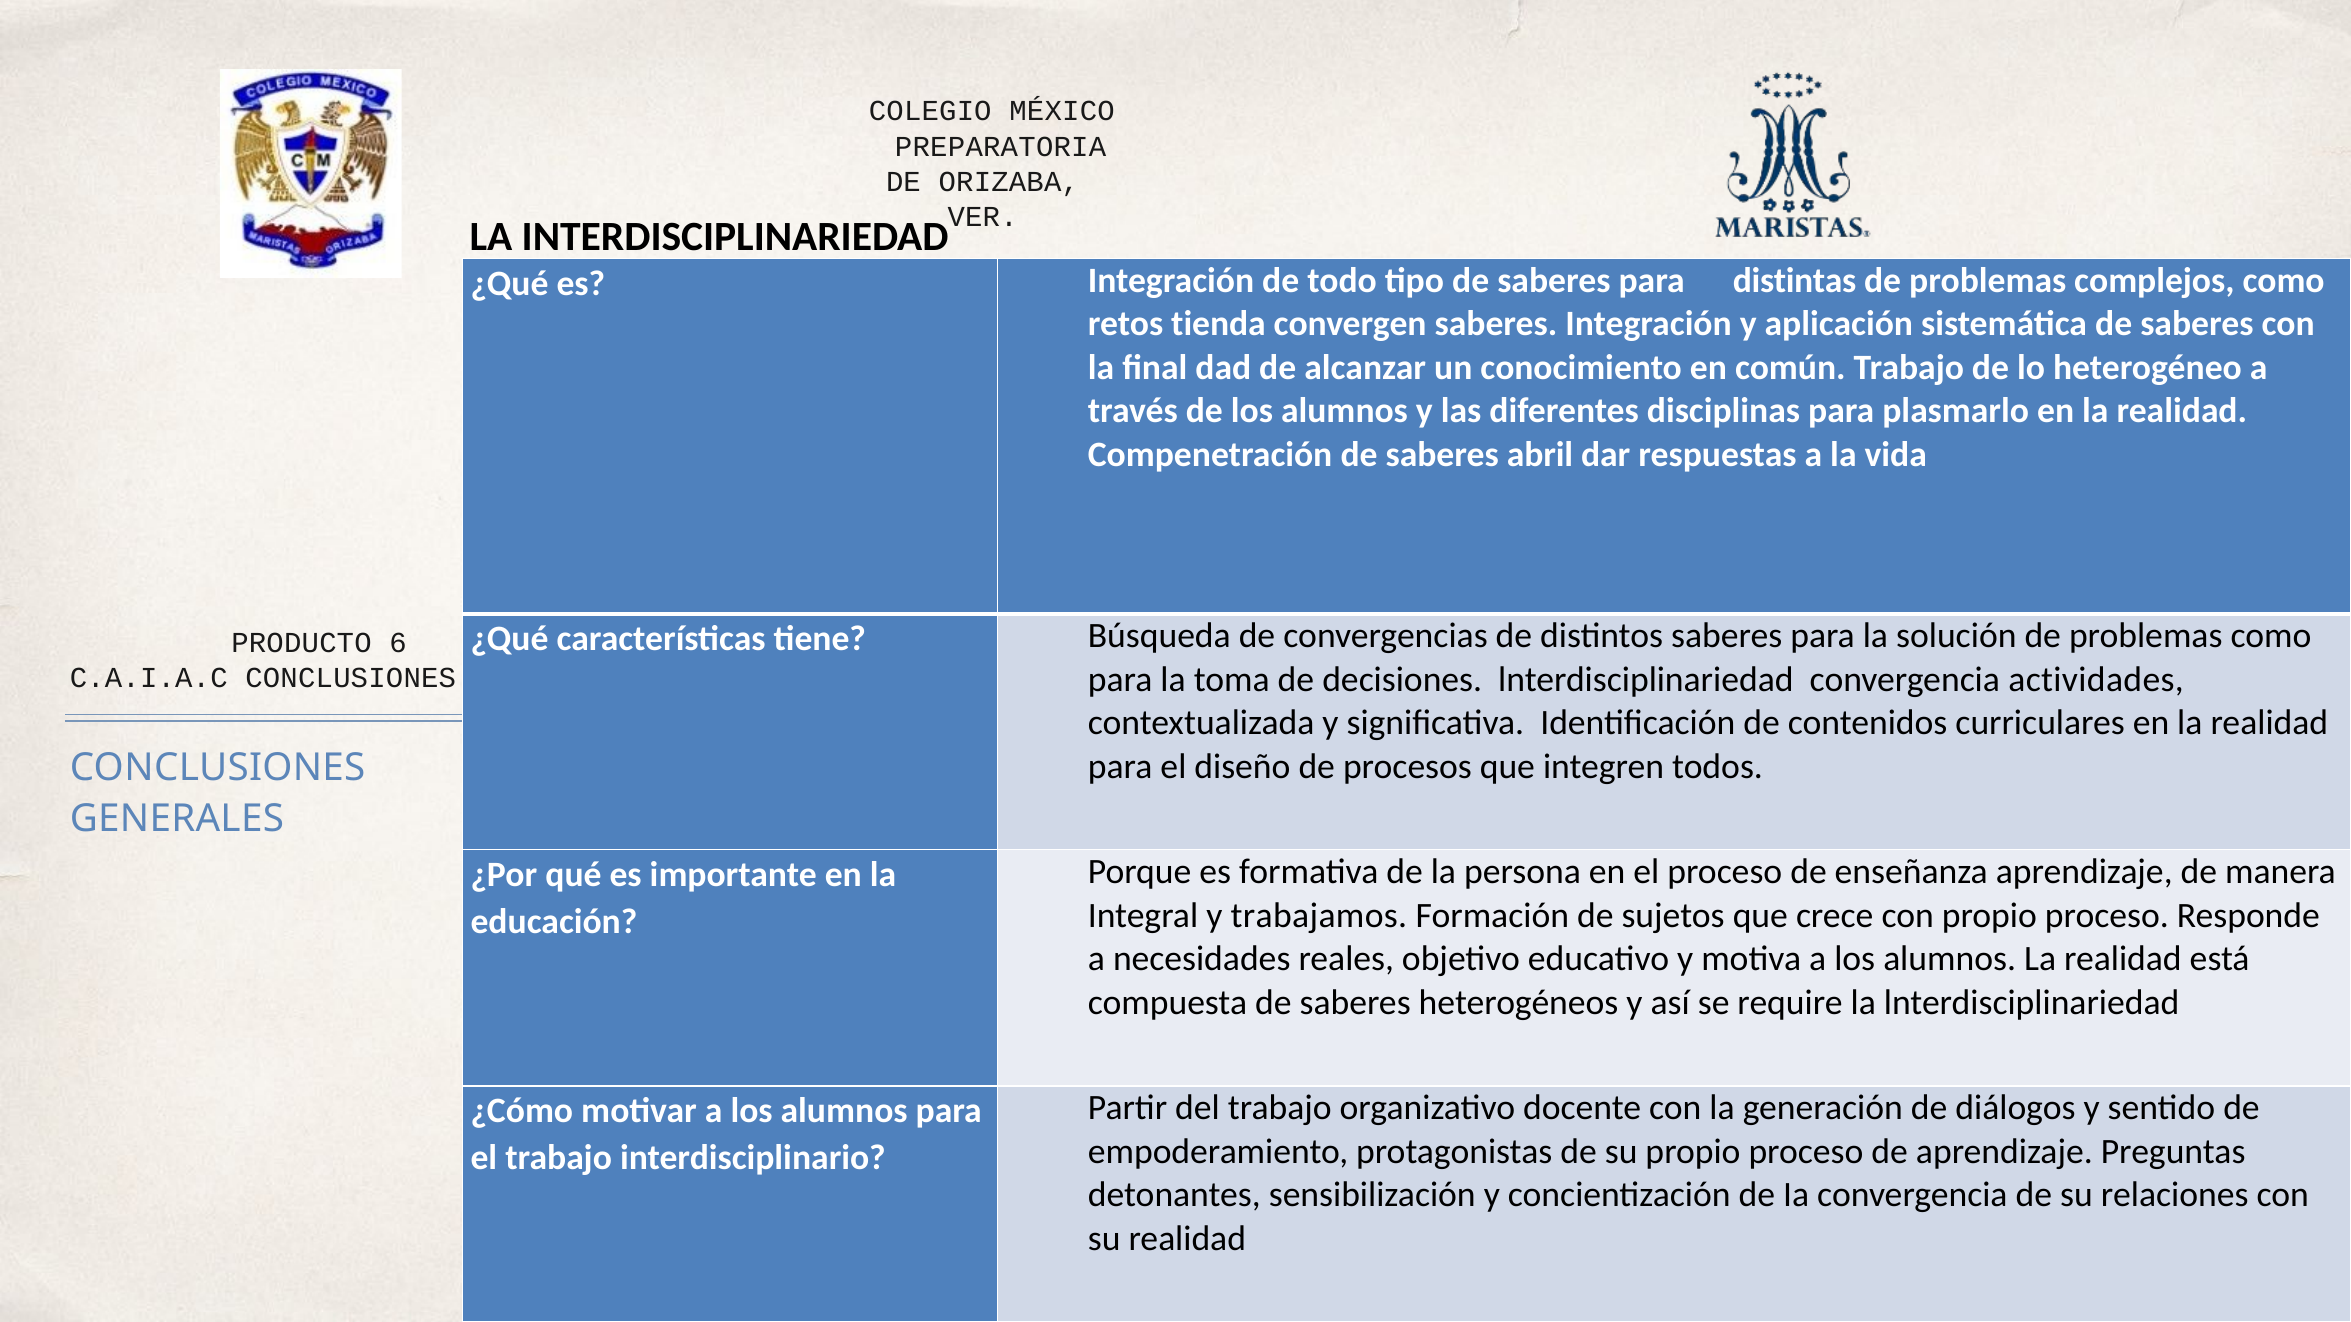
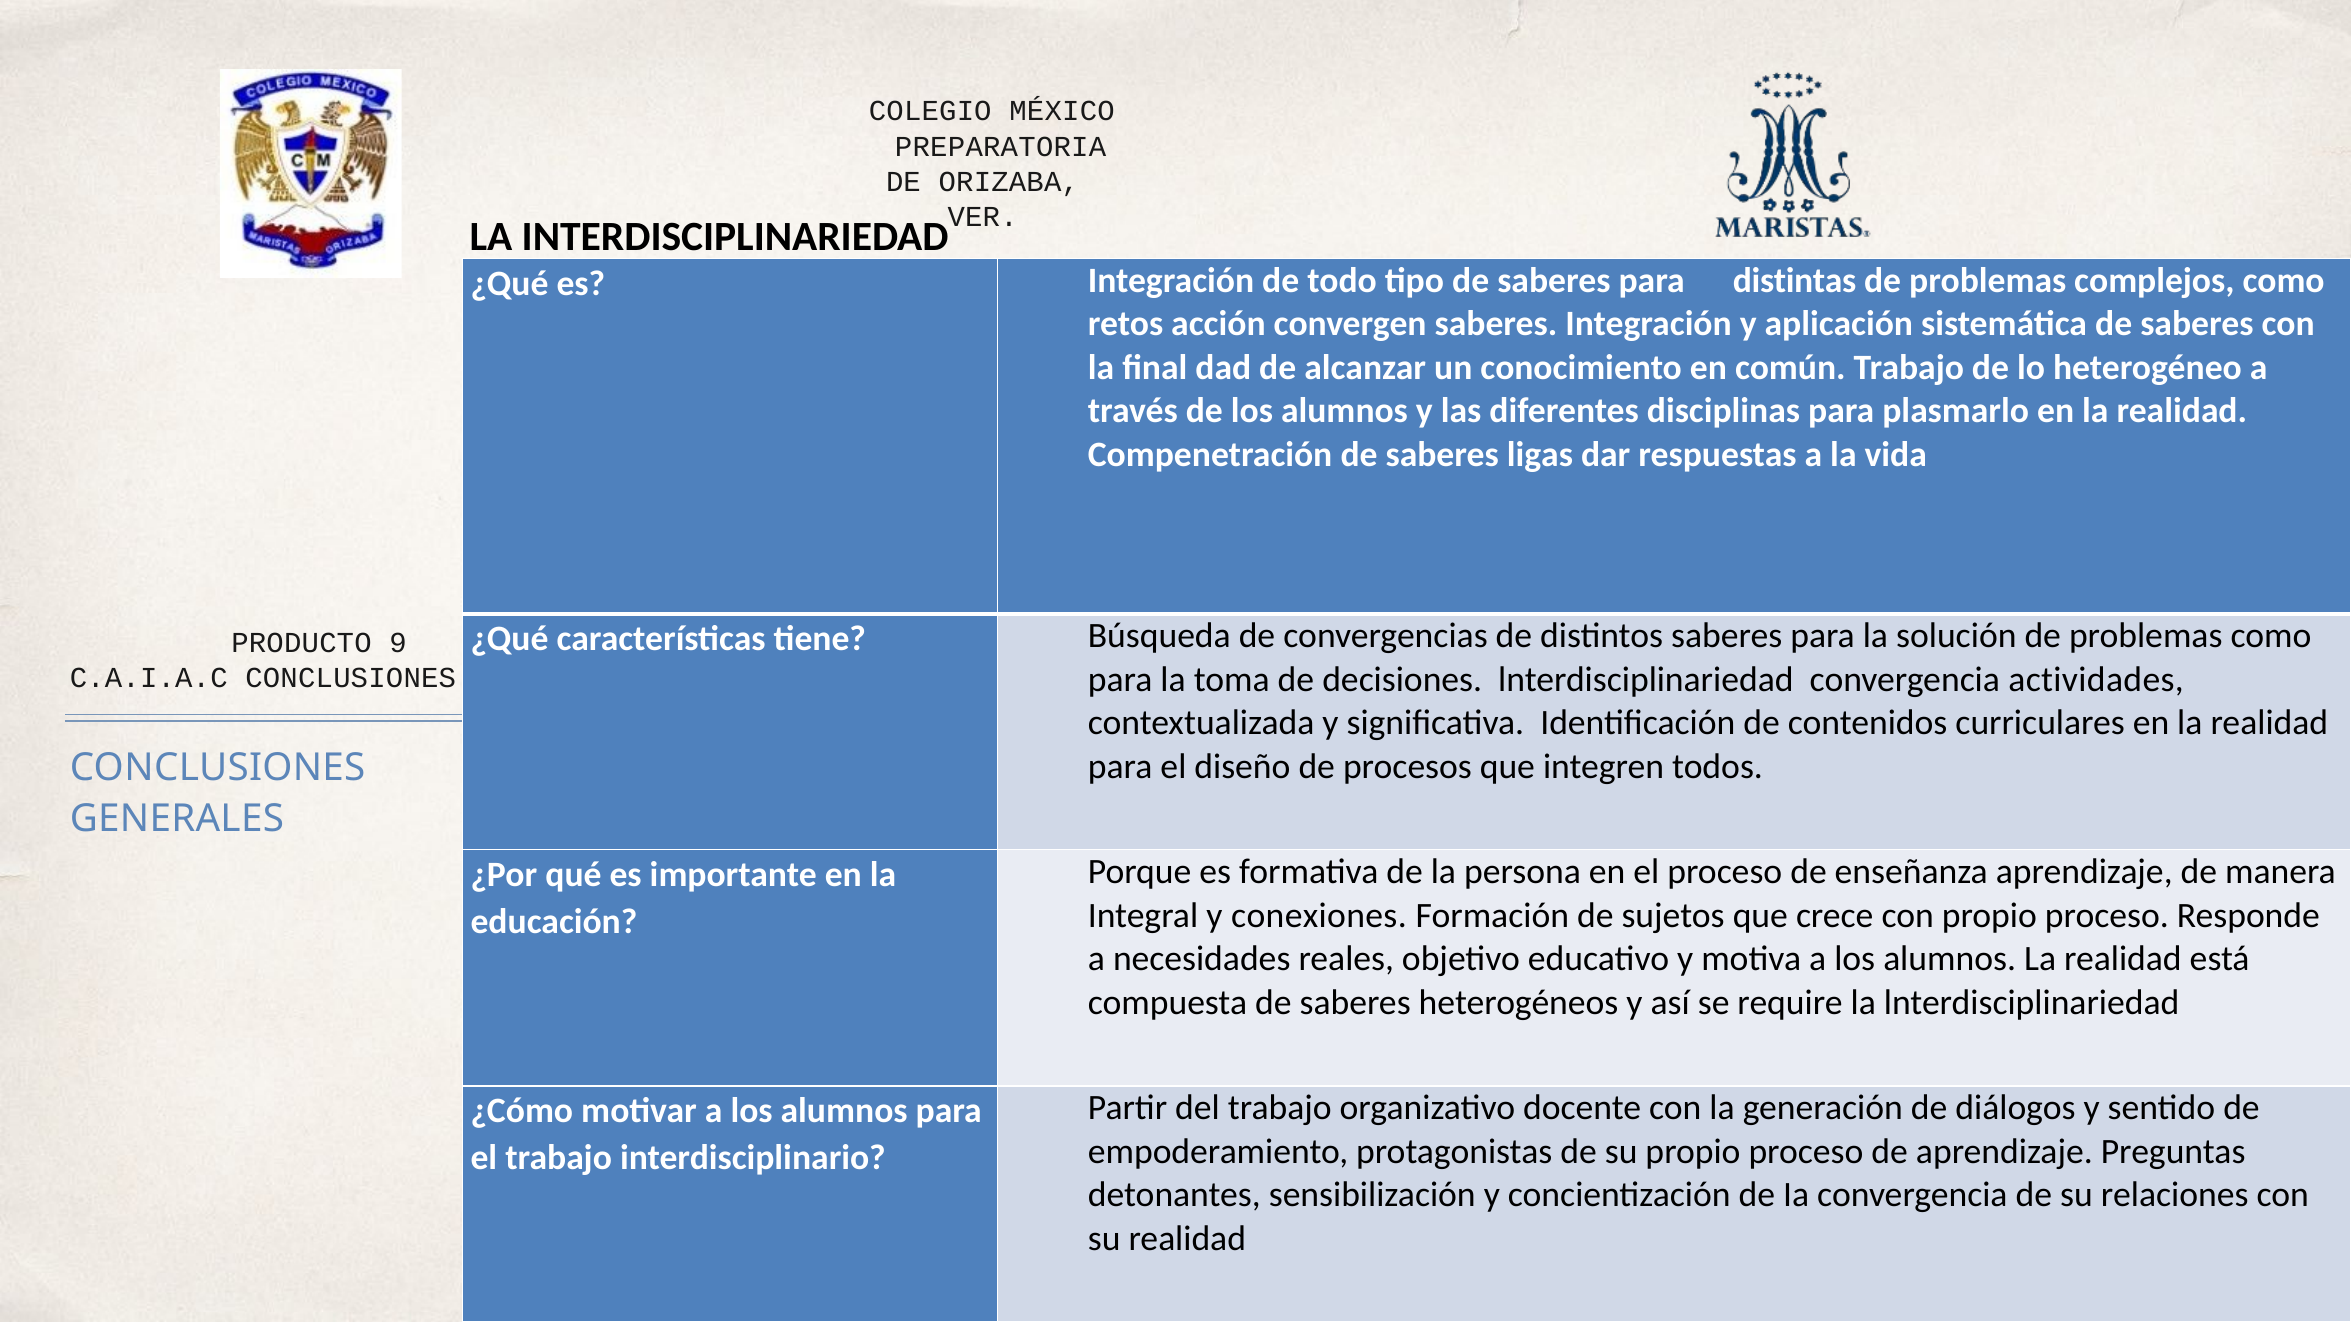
tienda: tienda -> acción (1218, 324)
abril: abril -> ligas (1540, 455)
6: 6 -> 9 (398, 643)
trabajamos: trabajamos -> conexiones (1319, 916)
